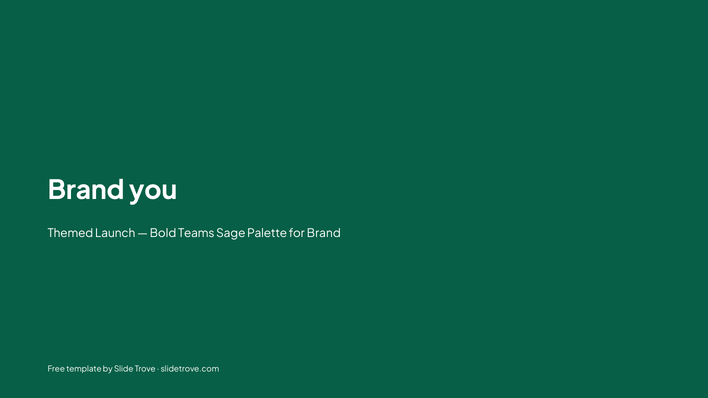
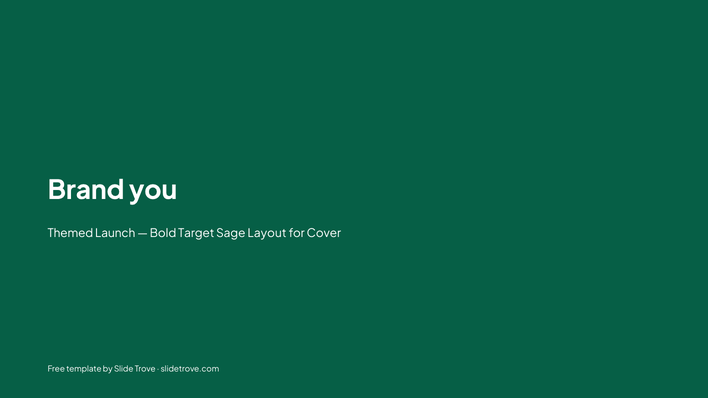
Teams: Teams -> Target (196, 234)
Palette: Palette -> Layout (267, 234)
for Brand: Brand -> Cover (324, 234)
